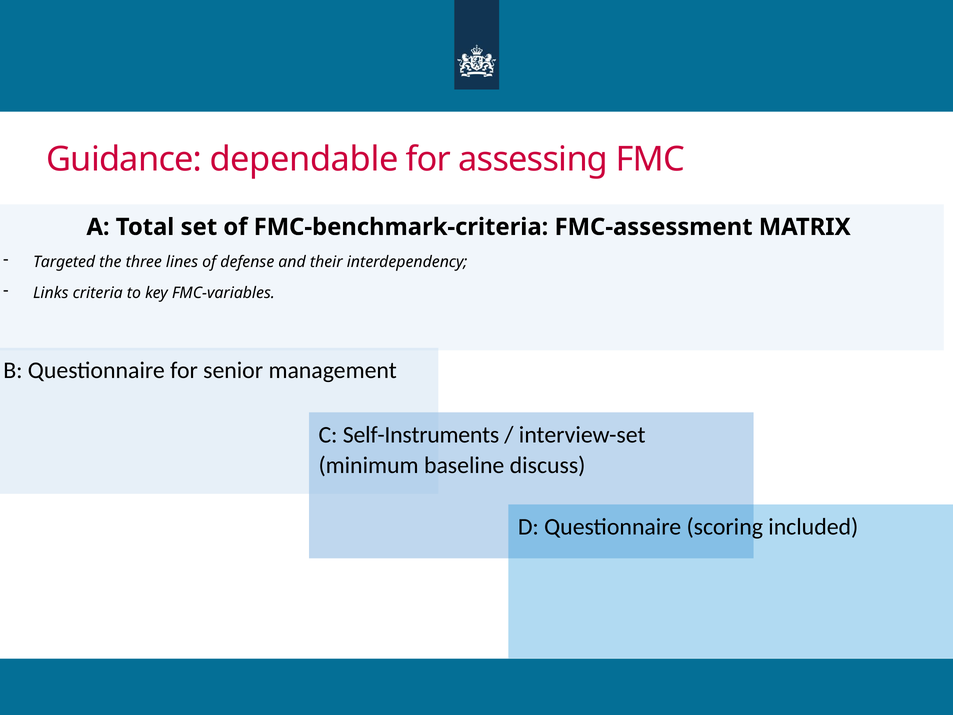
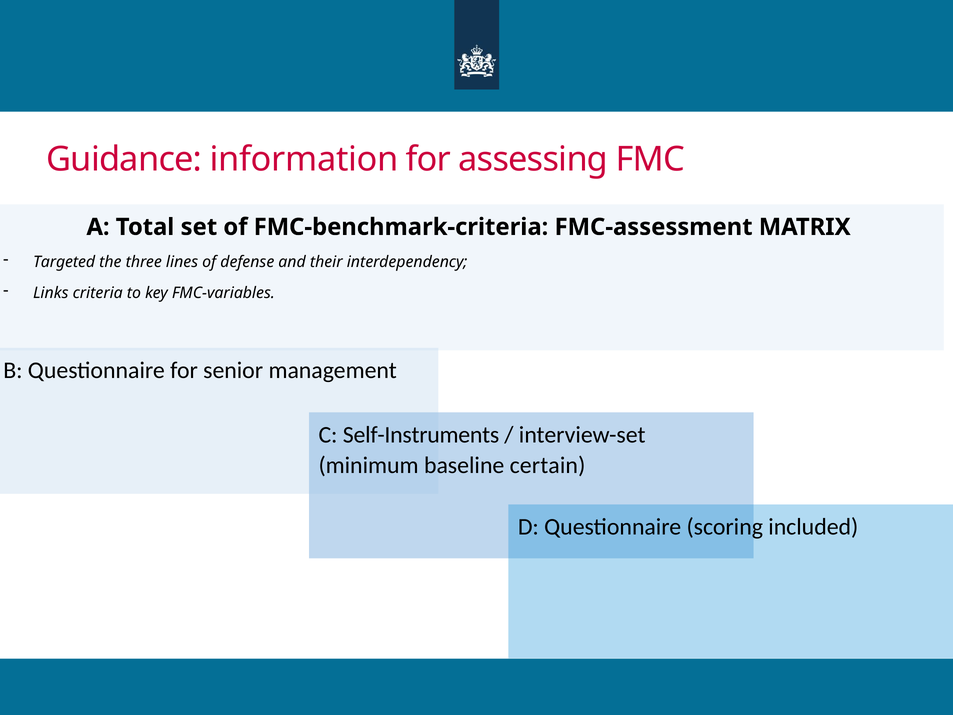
dependable: dependable -> information (304, 160)
discuss: discuss -> certain (548, 465)
